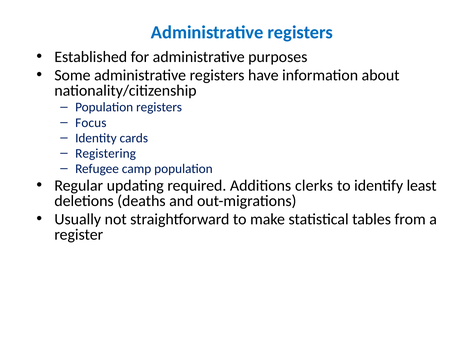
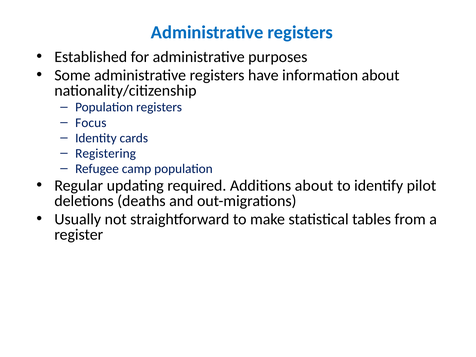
Additions clerks: clerks -> about (314, 186)
least: least -> pilot (421, 186)
